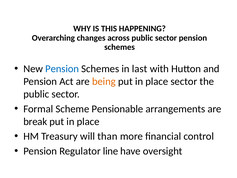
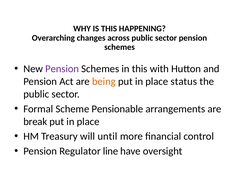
Pension colour: blue -> purple (62, 69)
in last: last -> this (140, 69)
place sector: sector -> status (184, 81)
than: than -> until (107, 136)
